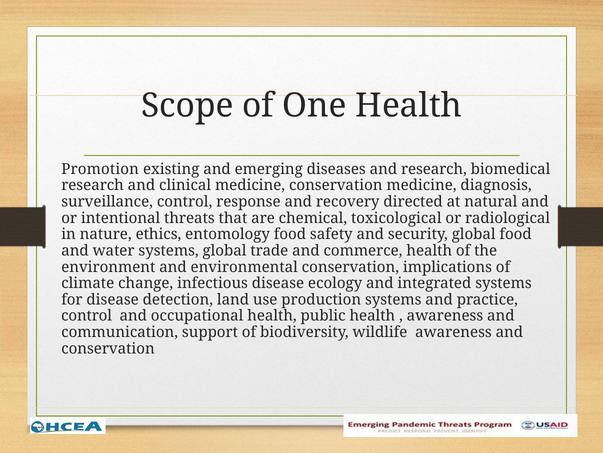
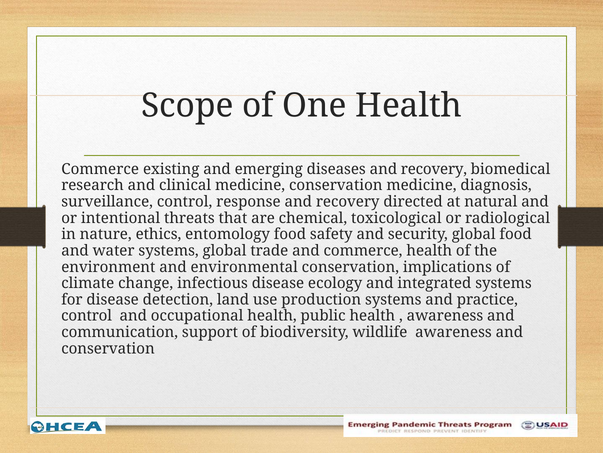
Promotion: Promotion -> Commerce (100, 169)
diseases and research: research -> recovery (434, 169)
